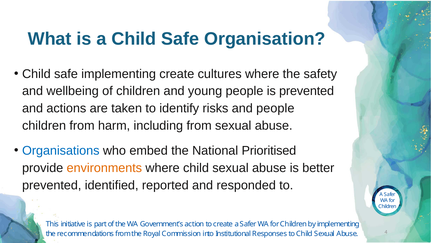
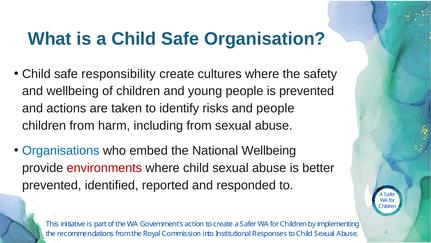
implementing: implementing -> responsibility (119, 74)
National Prioritised: Prioritised -> Wellbeing (269, 150)
environments colour: orange -> red (104, 168)
